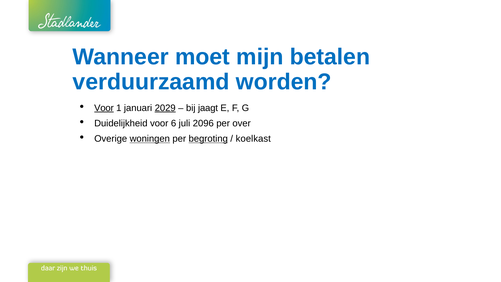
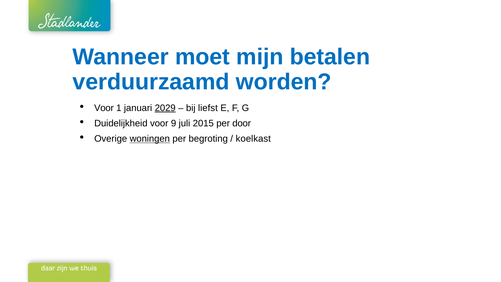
Voor underline: present -> none (104, 108)
jaagt: jaagt -> liefst (208, 108)
6: 6 -> 9 (174, 123)
2096: 2096 -> 2015 (203, 123)
over: over -> door (242, 123)
begroting underline: present -> none (208, 139)
